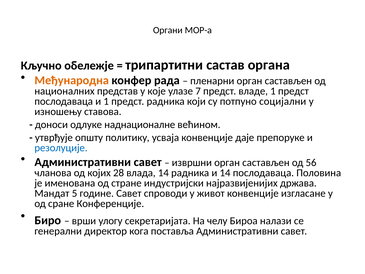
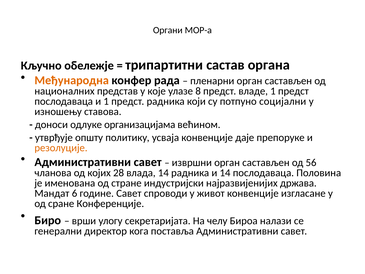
7: 7 -> 8 (198, 91)
наднационалне: наднационалне -> организацијама (140, 125)
резолуције colour: blue -> orange (61, 148)
5: 5 -> 6 (75, 193)
